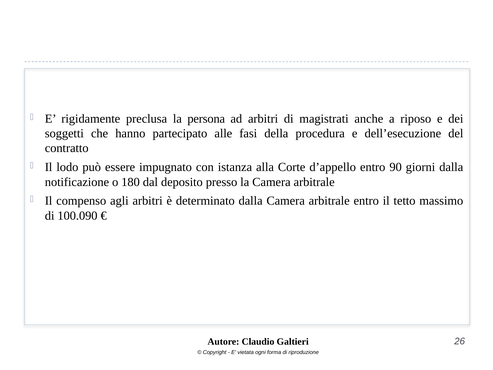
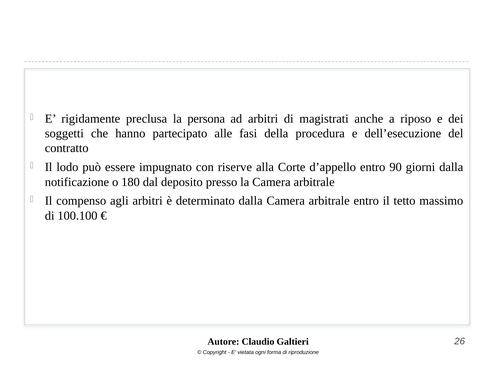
istanza: istanza -> riserve (235, 167)
100.090: 100.090 -> 100.100 (77, 216)
